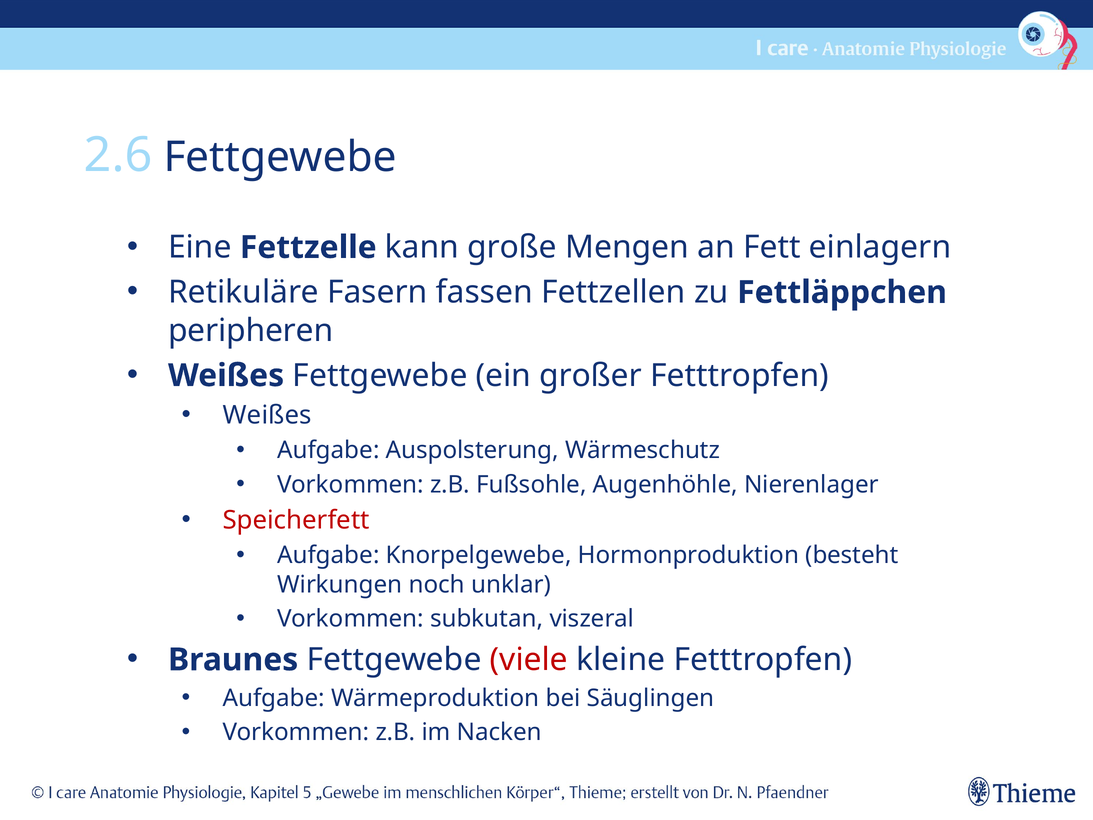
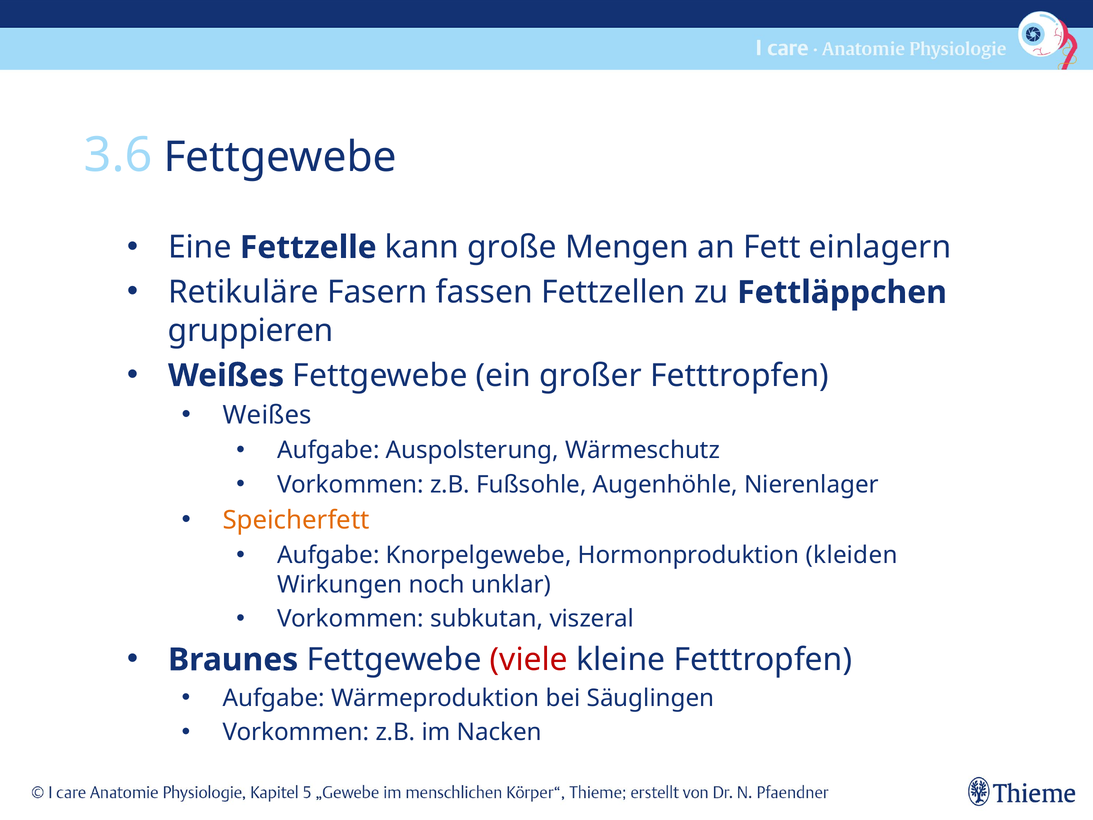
2.6: 2.6 -> 3.6 (118, 155)
peripheren: peripheren -> gruppieren (251, 331)
Speicherfett colour: red -> orange (296, 520)
besteht: besteht -> kleiden (852, 555)
